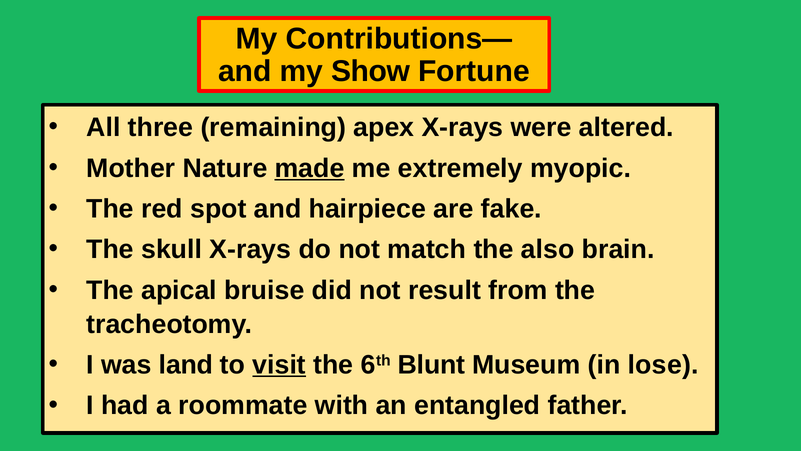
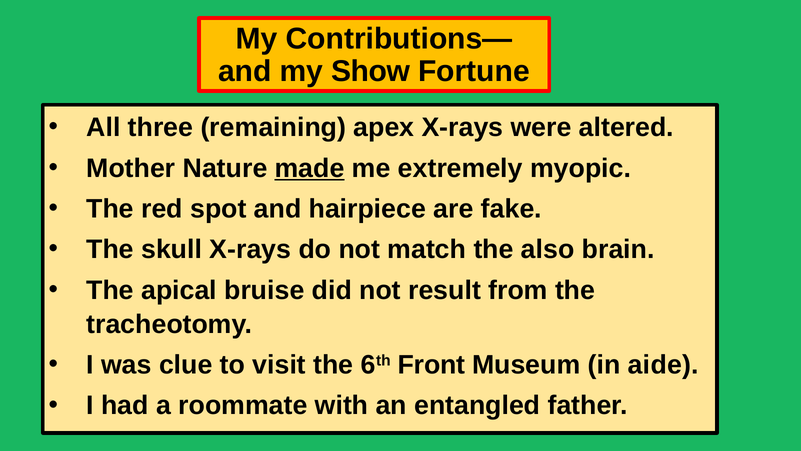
land: land -> clue (186, 365)
visit underline: present -> none (279, 365)
Blunt: Blunt -> Front (431, 365)
lose: lose -> aide (663, 365)
